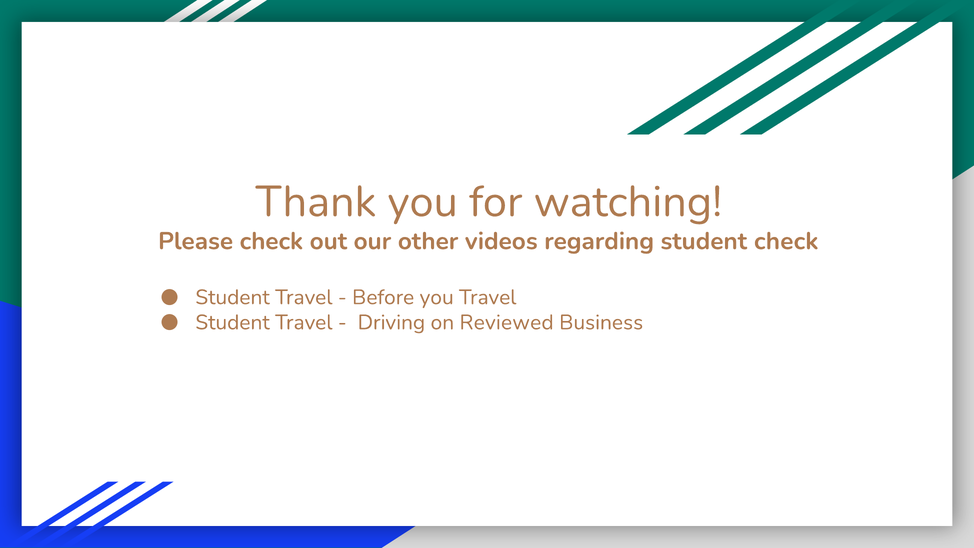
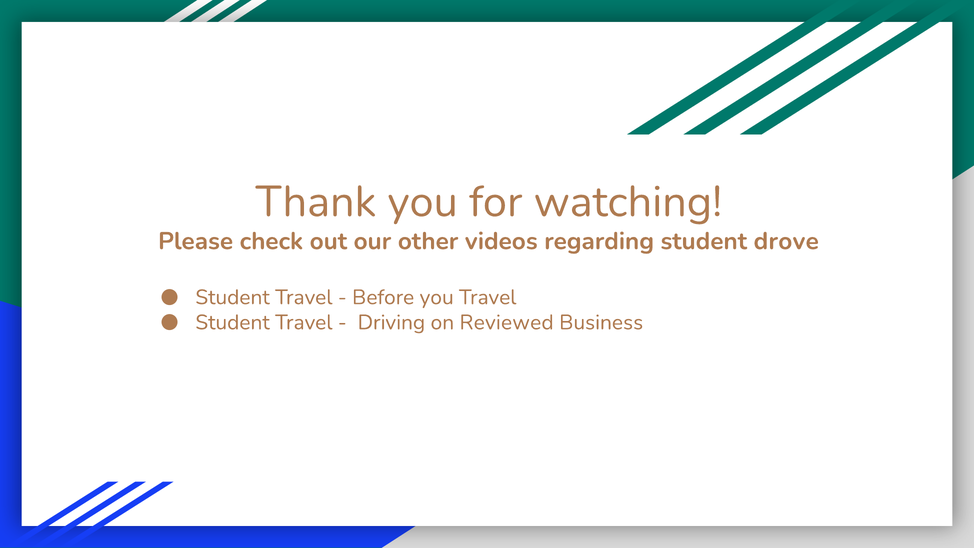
student check: check -> drove (786, 241)
